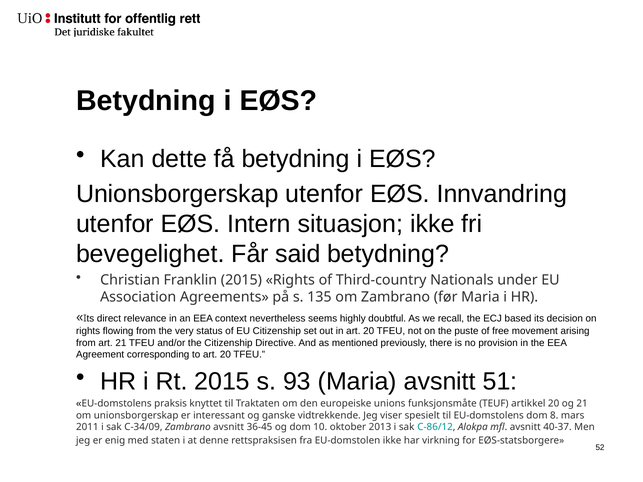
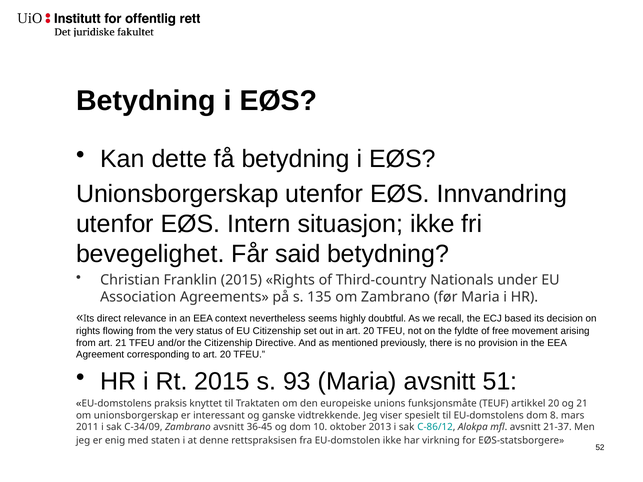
puste: puste -> fyldte (466, 331)
40-37: 40-37 -> 21-37 (557, 427)
